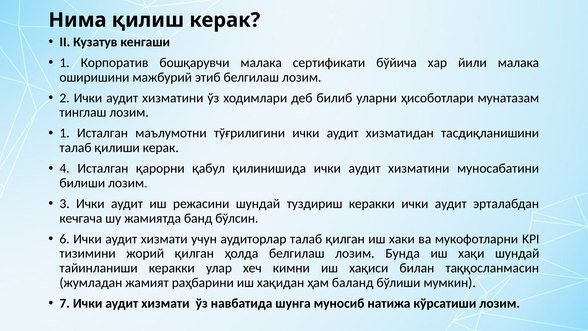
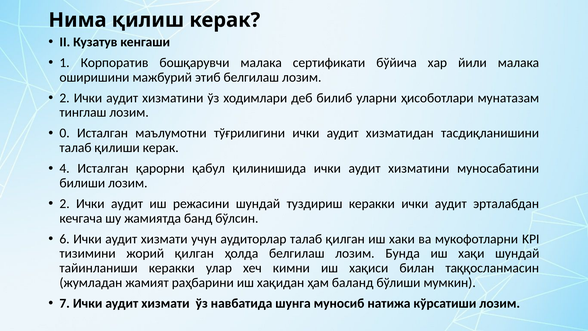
1: 1 -> 0 (65, 133)
3: 3 -> 2 (65, 204)
